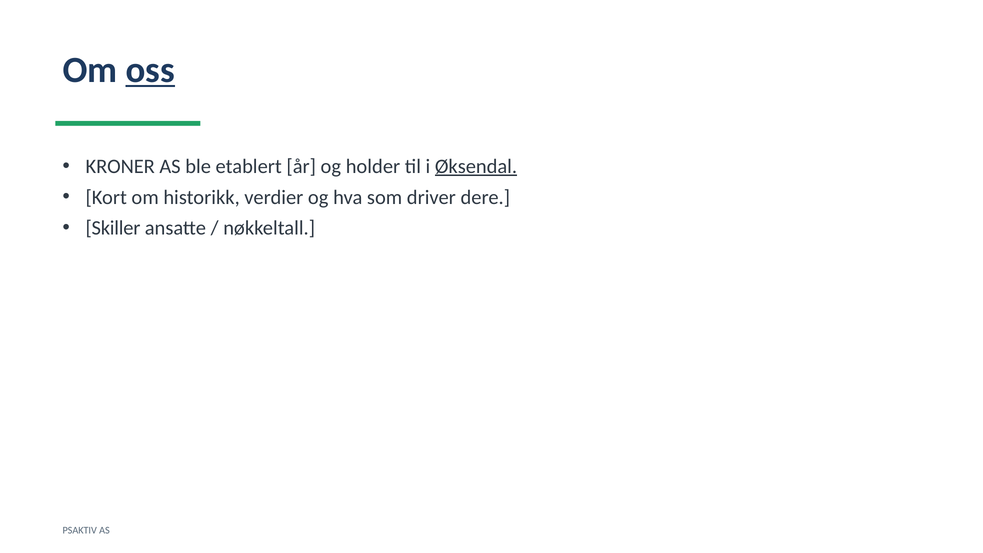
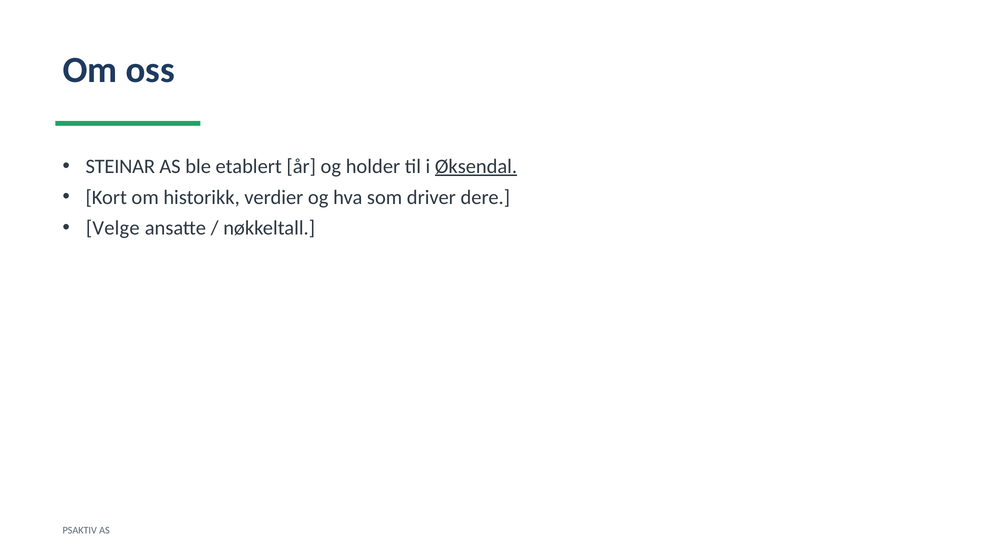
oss underline: present -> none (150, 70)
KRONER: KRONER -> STEINAR (120, 166)
Skiller: Skiller -> Velge (113, 228)
